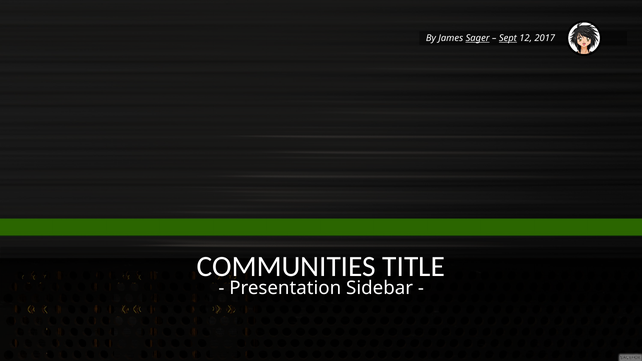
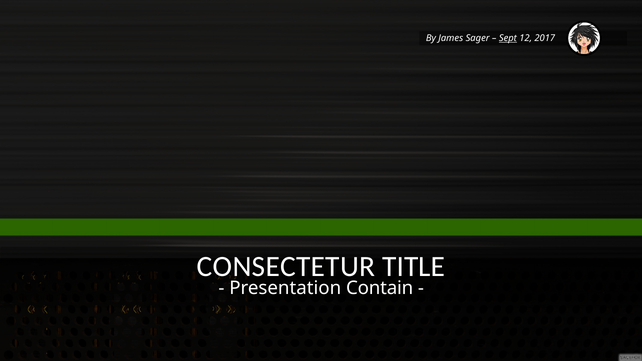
Sager underline: present -> none (478, 38)
COMMUNITIES: COMMUNITIES -> CONSECTETUR (286, 267)
Sidebar: Sidebar -> Contain (380, 288)
